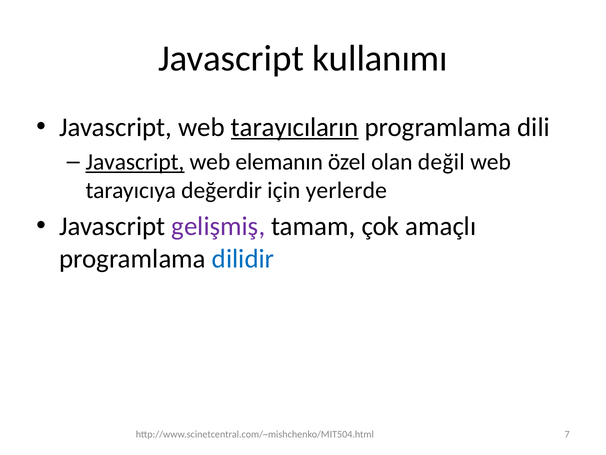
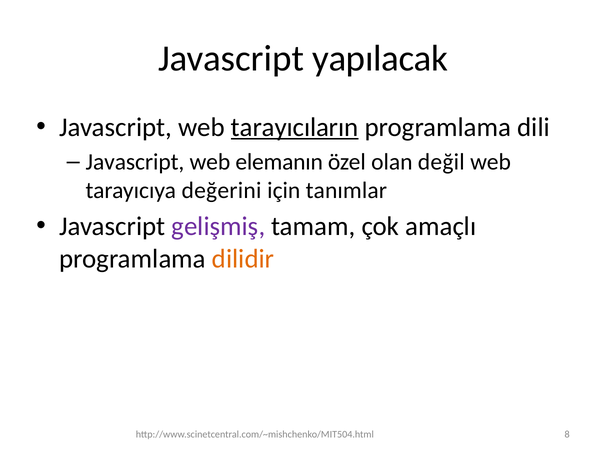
kullanımı: kullanımı -> yapılacak (380, 59)
Javascript underline: present -> none (135, 162)
değerdir: değerdir -> değerini (221, 190)
yerlerde: yerlerde -> tanımlar (346, 190)
dilidir colour: blue -> orange (243, 258)
7: 7 -> 8 (567, 434)
